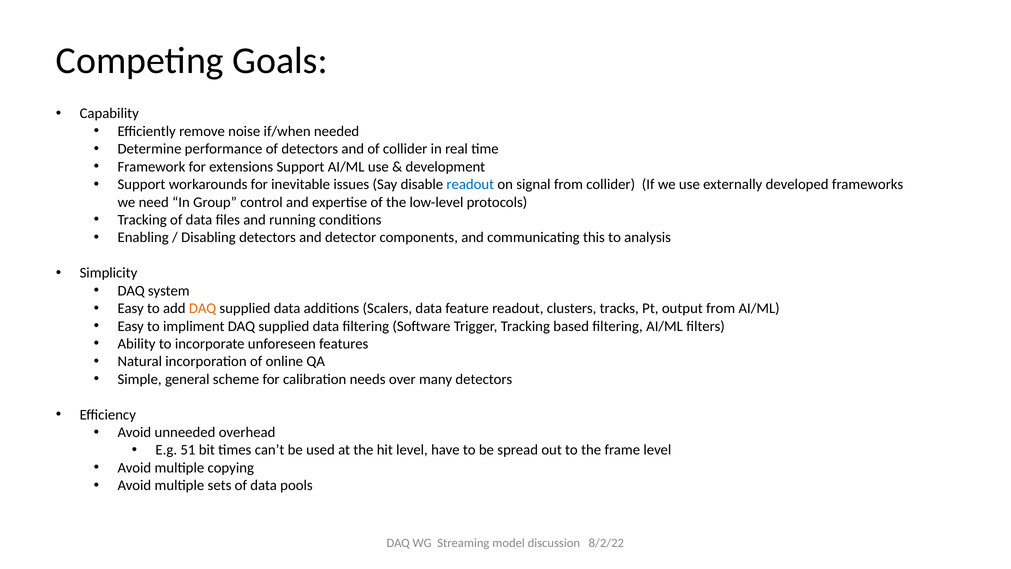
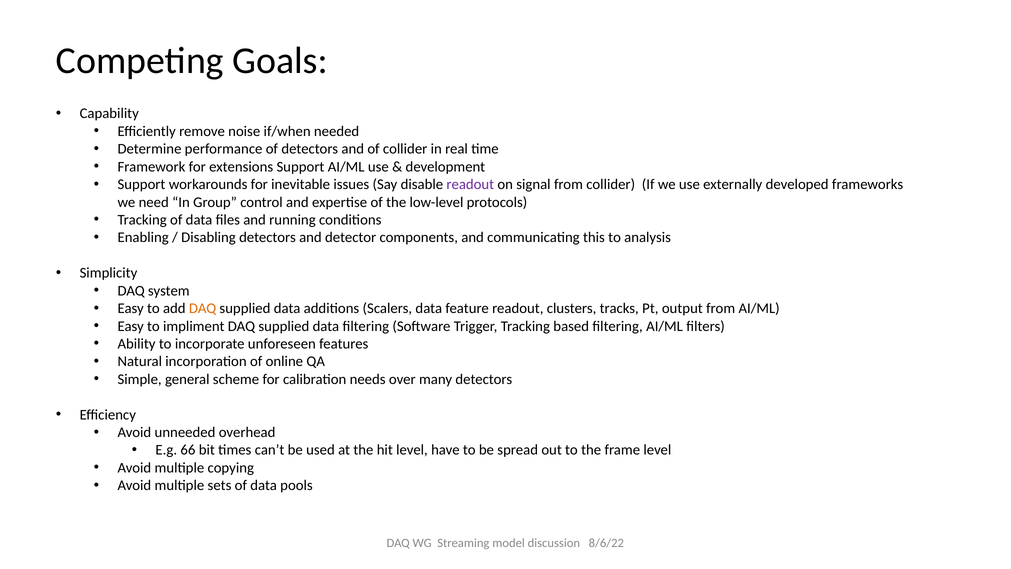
readout colour: blue -> purple (470, 184)
51: 51 -> 66 (188, 450)
8/2/22: 8/2/22 -> 8/6/22 (606, 543)
